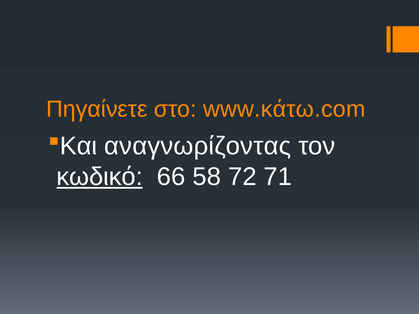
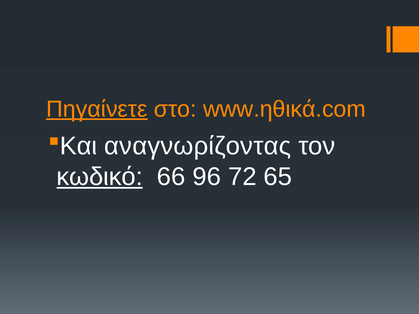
Πηγαίνετε underline: none -> present (97, 109)
www.κάτω.com: www.κάτω.com -> www.ηθικά.com (284, 109)
58: 58 -> 96 (207, 177)
71: 71 -> 65 (278, 177)
